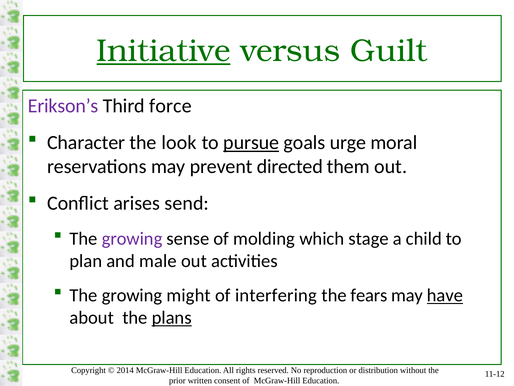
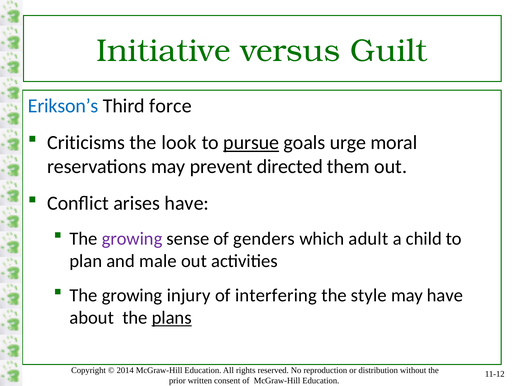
Initiative underline: present -> none (164, 51)
Erikson’s colour: purple -> blue (63, 106)
Character: Character -> Criticisms (86, 142)
arises send: send -> have (187, 203)
molding: molding -> genders (264, 238)
stage: stage -> adult (368, 238)
might: might -> injury (189, 295)
fears: fears -> style (369, 295)
have underline: present -> none (445, 295)
